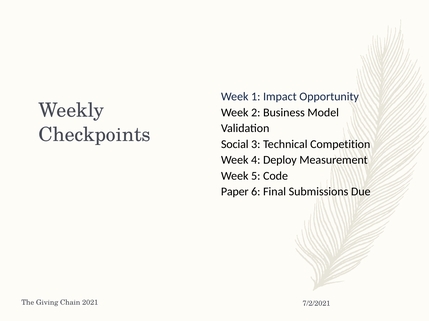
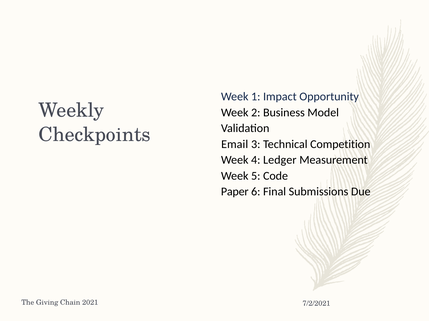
Social: Social -> Email (235, 144)
Deploy: Deploy -> Ledger (280, 160)
